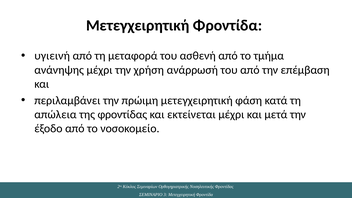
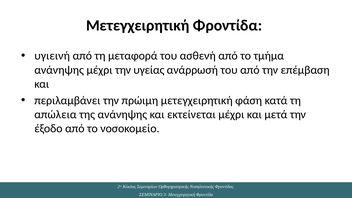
χρήση: χρήση -> υγείας (149, 70)
της φροντίδας: φροντίδας -> ανάνηψης (122, 114)
